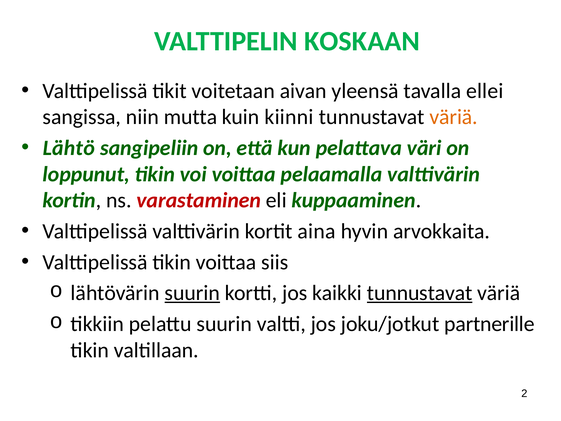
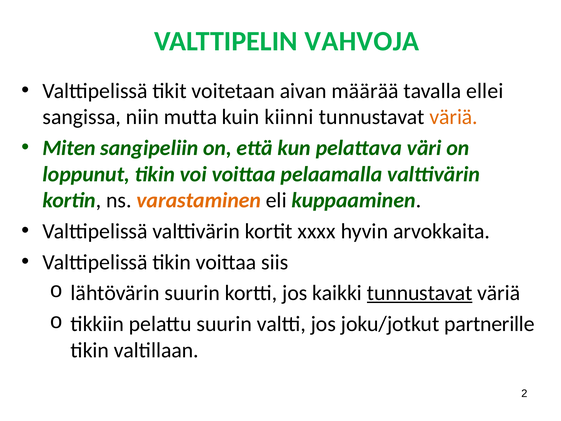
KOSKAAN: KOSKAAN -> VAHVOJA (362, 41)
yleensä: yleensä -> määrää (365, 91)
Lähtö: Lähtö -> Miten (69, 148)
varastaminen colour: red -> orange (199, 200)
aina: aina -> xxxx (317, 231)
suurin underline: present -> none (192, 293)
